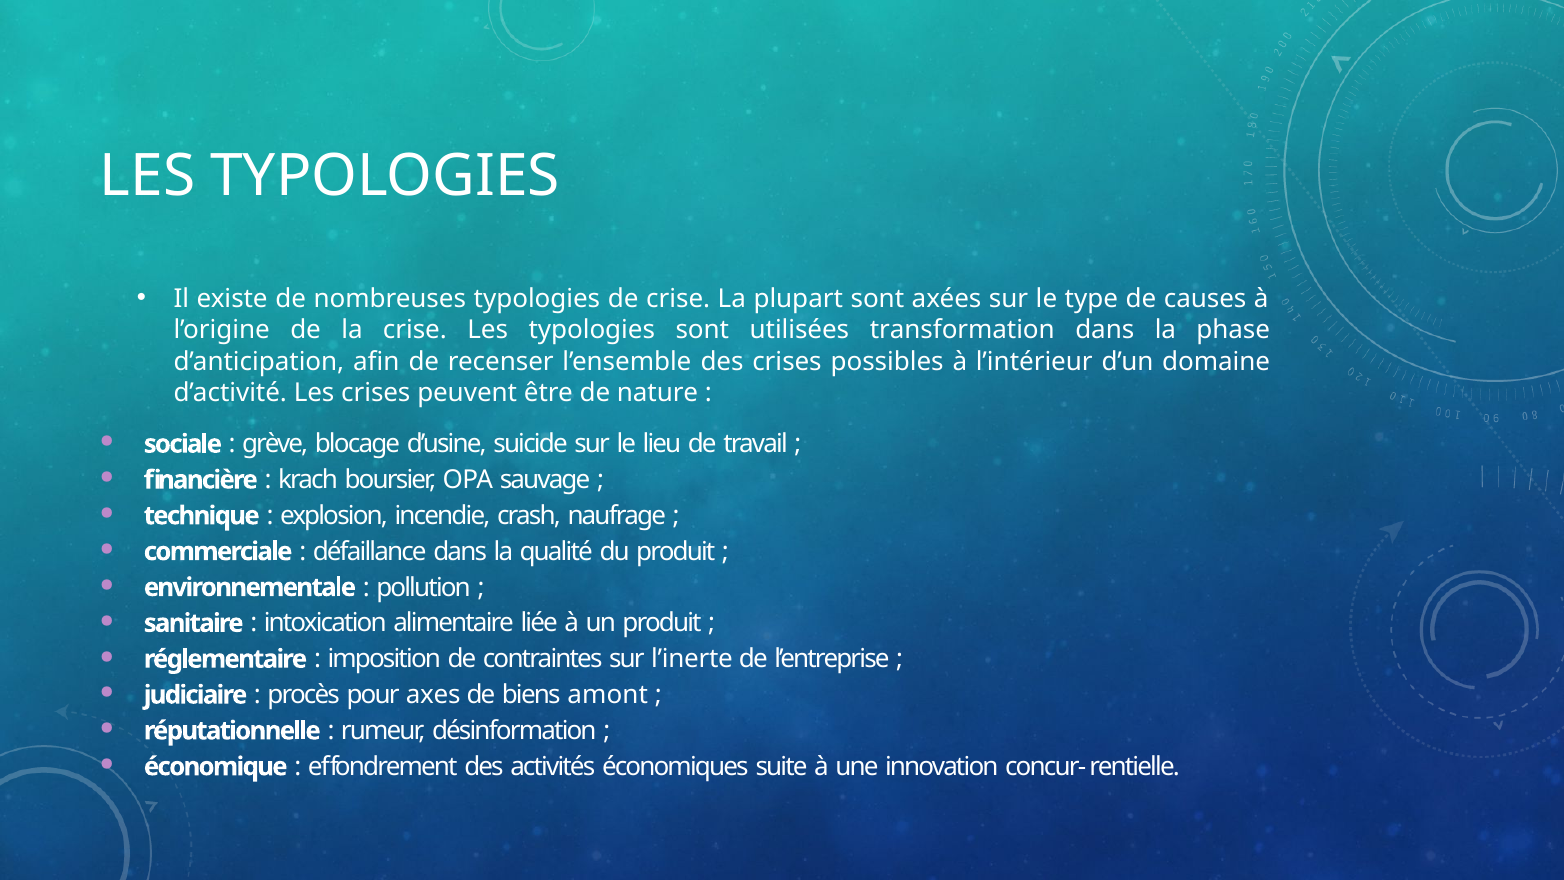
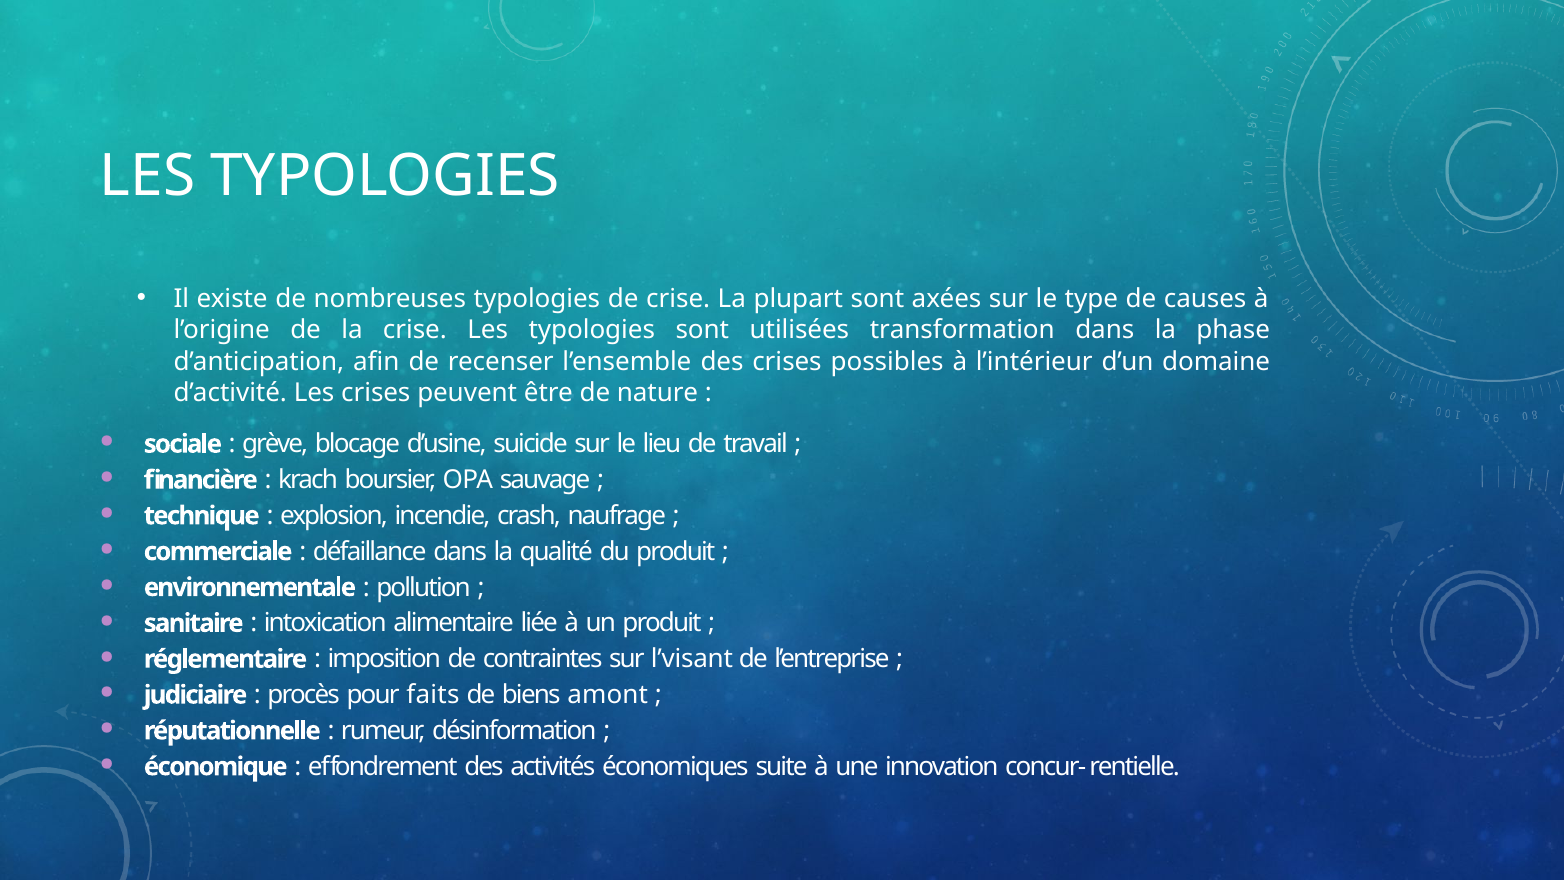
l’inerte: l’inerte -> l’visant (692, 659)
axes: axes -> faits (433, 695)
